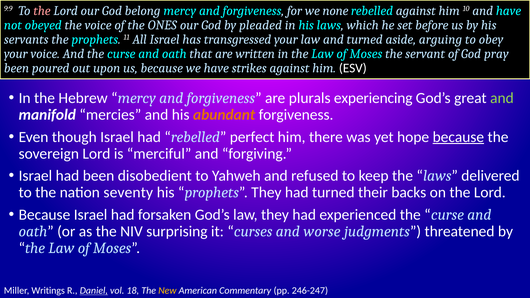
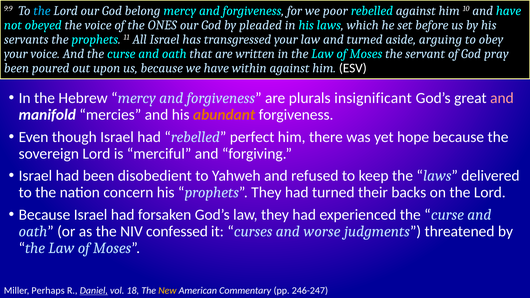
the colour: pink -> light blue (42, 11)
none: none -> poor (335, 11)
strikes: strikes -> within (249, 68)
experiencing: experiencing -> insignificant (373, 98)
and colour: light green -> pink (502, 98)
because underline: present -> none (458, 137)
seventy: seventy -> concern (128, 193)
surprising: surprising -> confessed (177, 231)
Writings: Writings -> Perhaps (48, 291)
